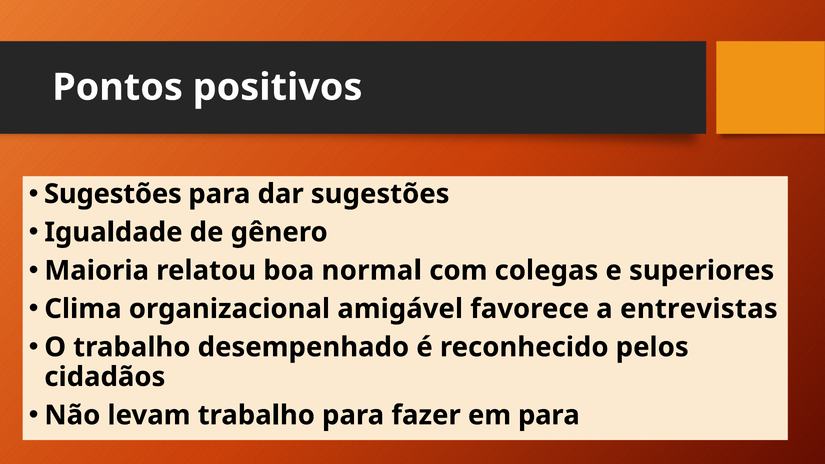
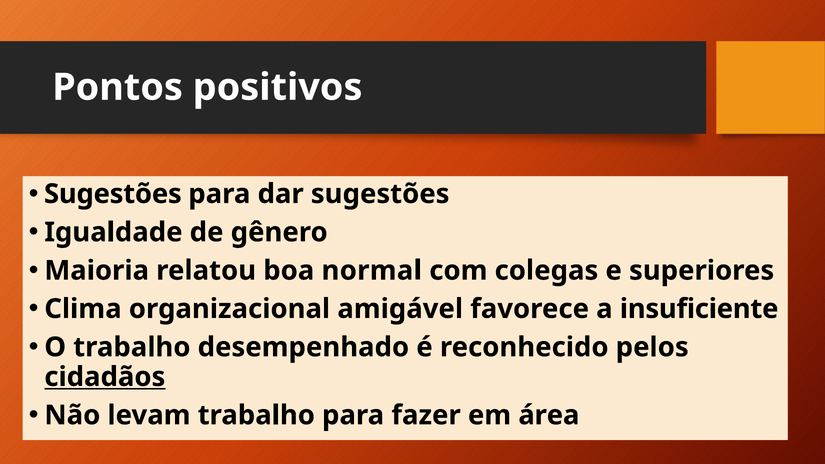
entrevistas: entrevistas -> insuficiente (699, 309)
cidadãos underline: none -> present (105, 377)
em para: para -> área (549, 415)
